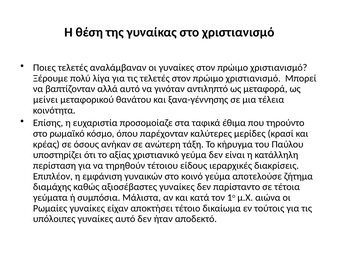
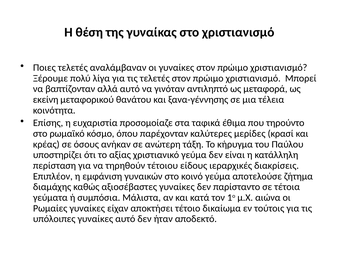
μείνει: μείνει -> εκείνη (46, 100)
